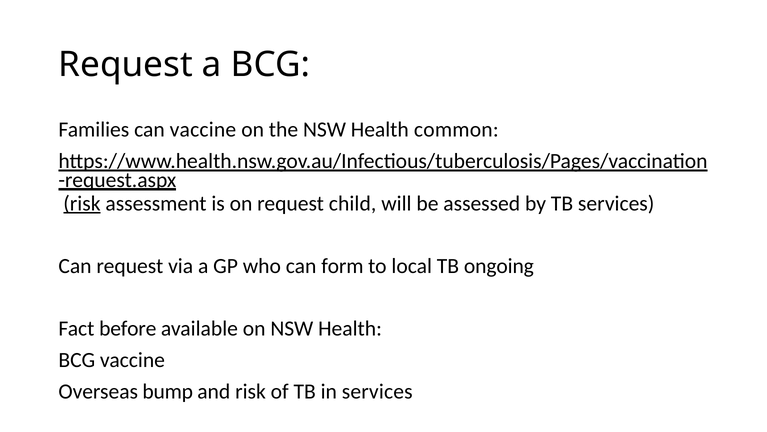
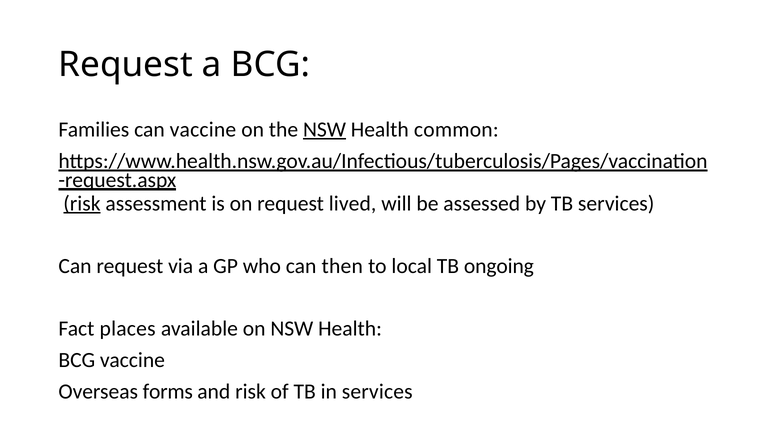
NSW underline: none -> present (325, 129)
child: child -> lived (353, 203)
form: form -> then (342, 266)
before: before -> places (128, 328)
bump: bump -> forms (168, 391)
